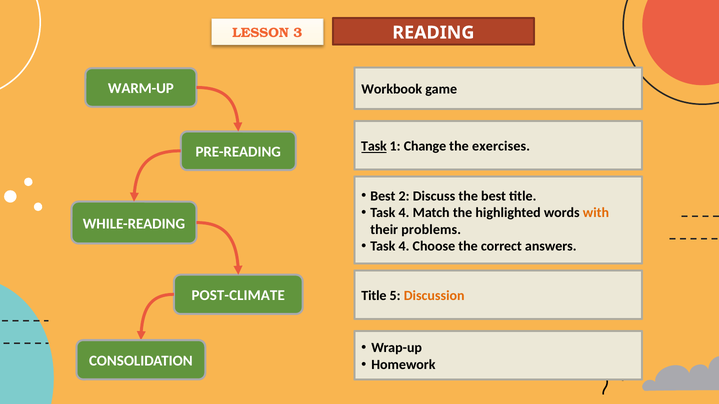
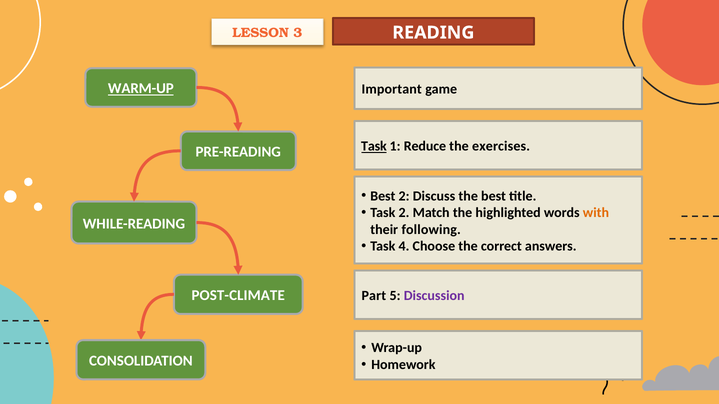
WARM-UP underline: none -> present (141, 89)
Workbook: Workbook -> Important (392, 89)
Change: Change -> Reduce (425, 146)
4: 4 -> 2 (404, 213)
problems: problems -> following (431, 230)
Title: Title -> Part (374, 296)
Discussion colour: orange -> purple (434, 296)
